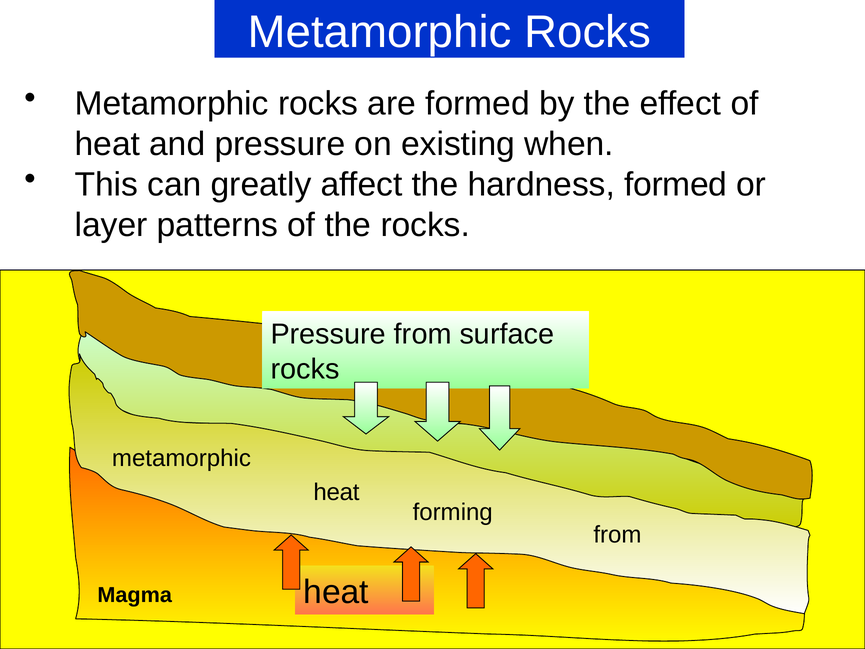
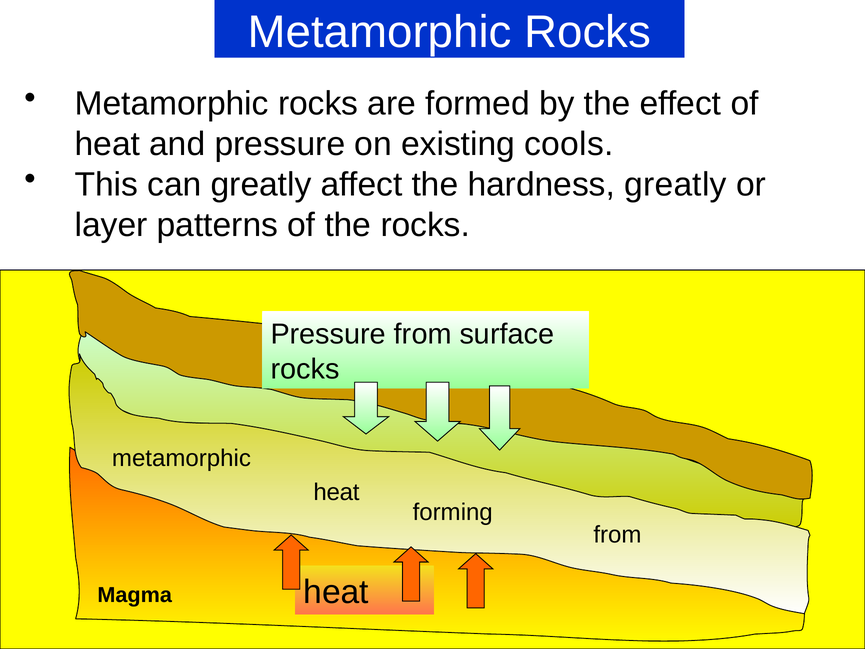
when: when -> cools (569, 144)
hardness formed: formed -> greatly (675, 185)
